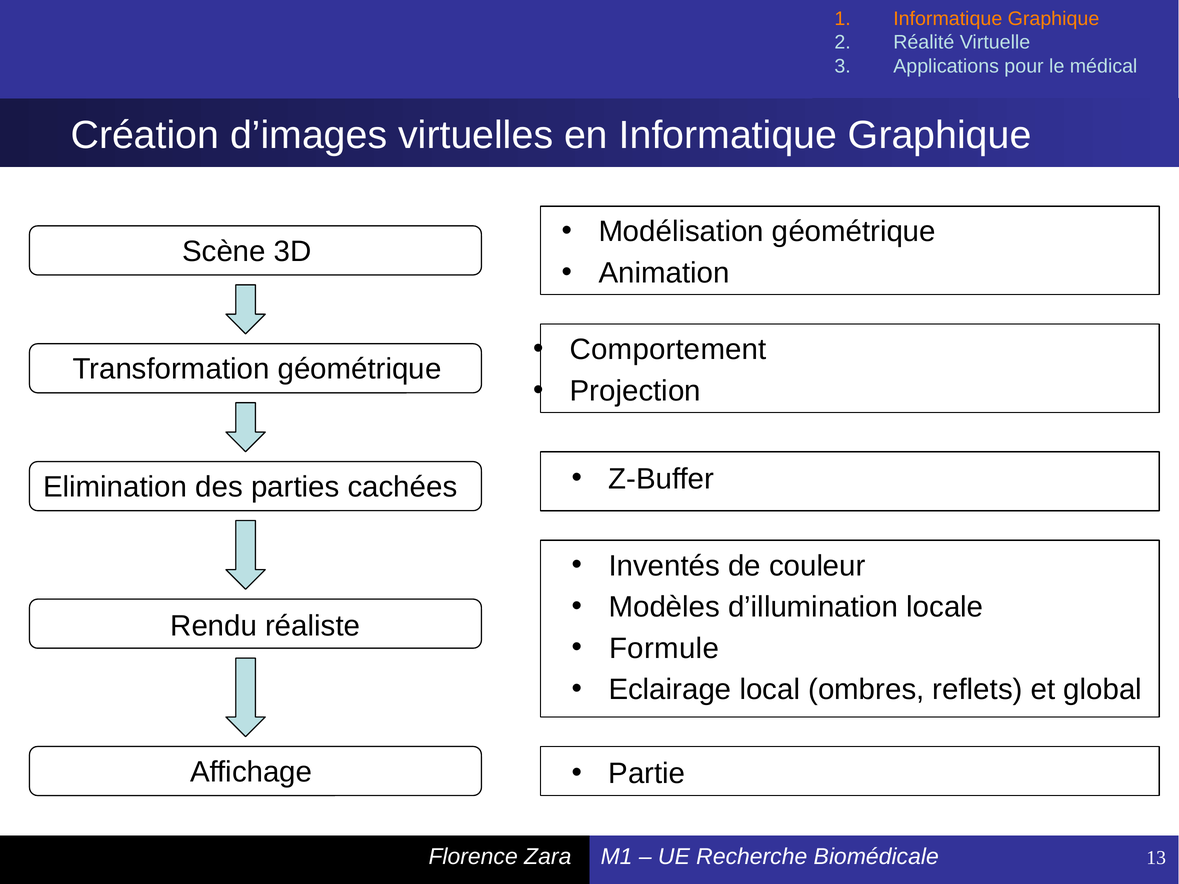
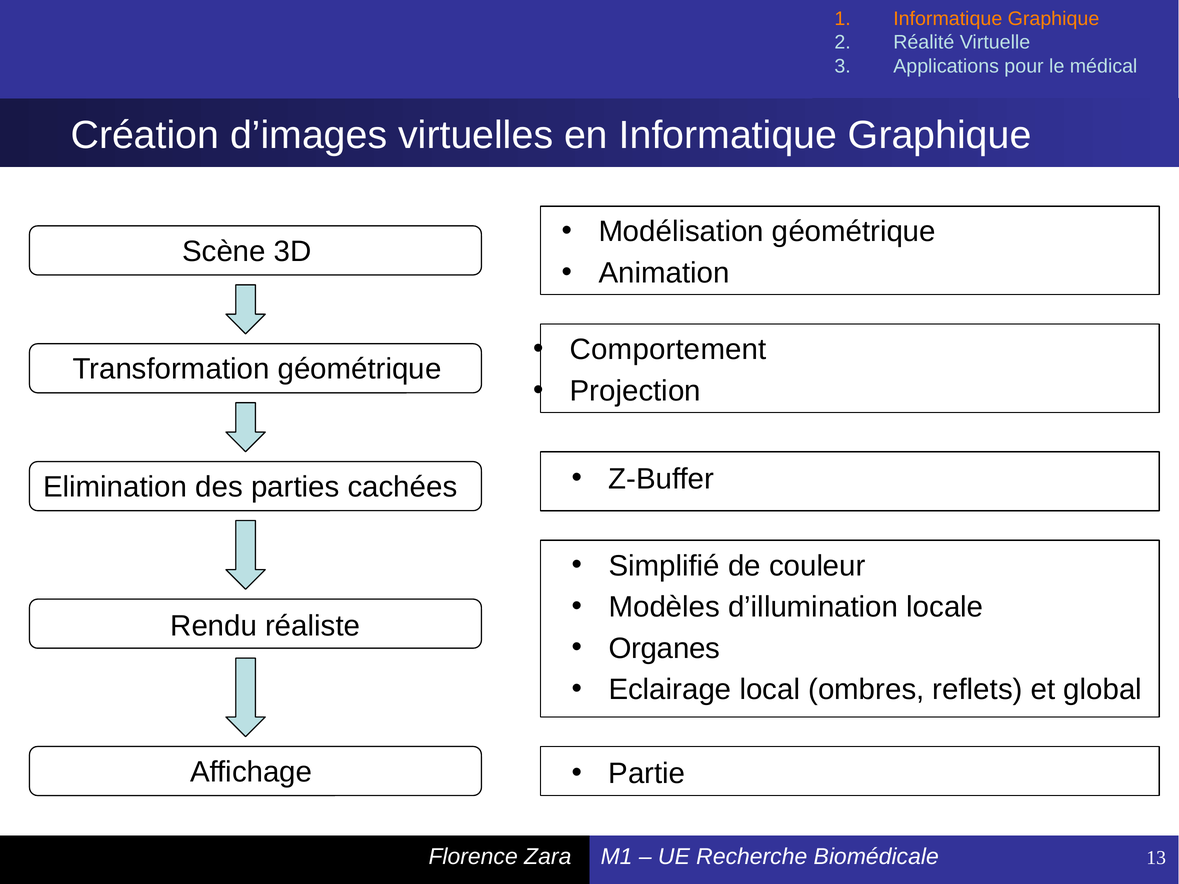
Inventés: Inventés -> Simplifié (664, 566)
Formule: Formule -> Organes (664, 649)
